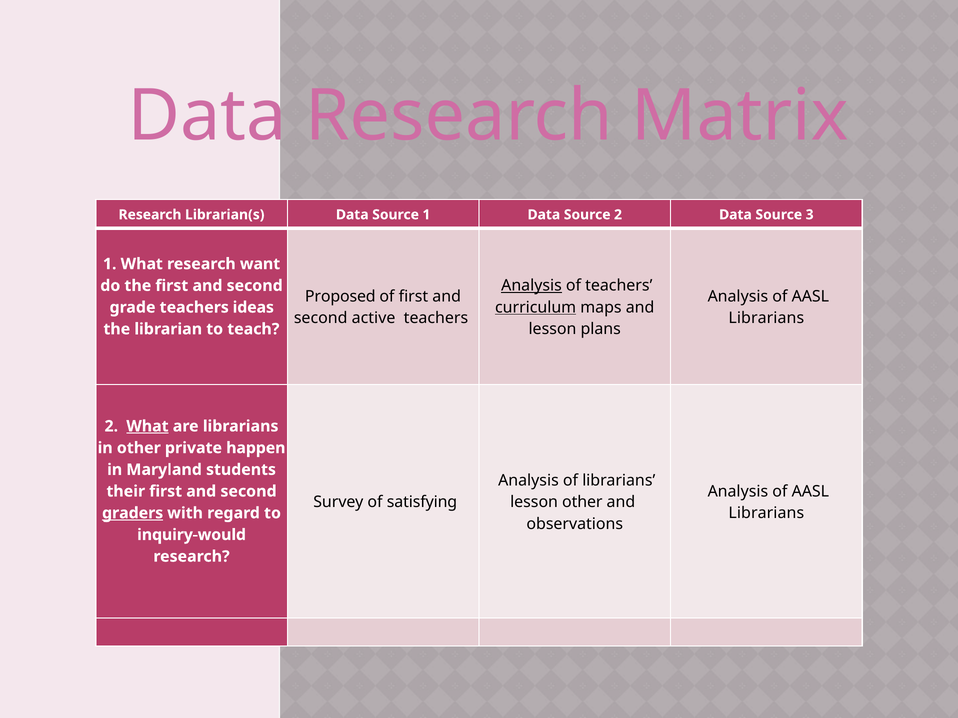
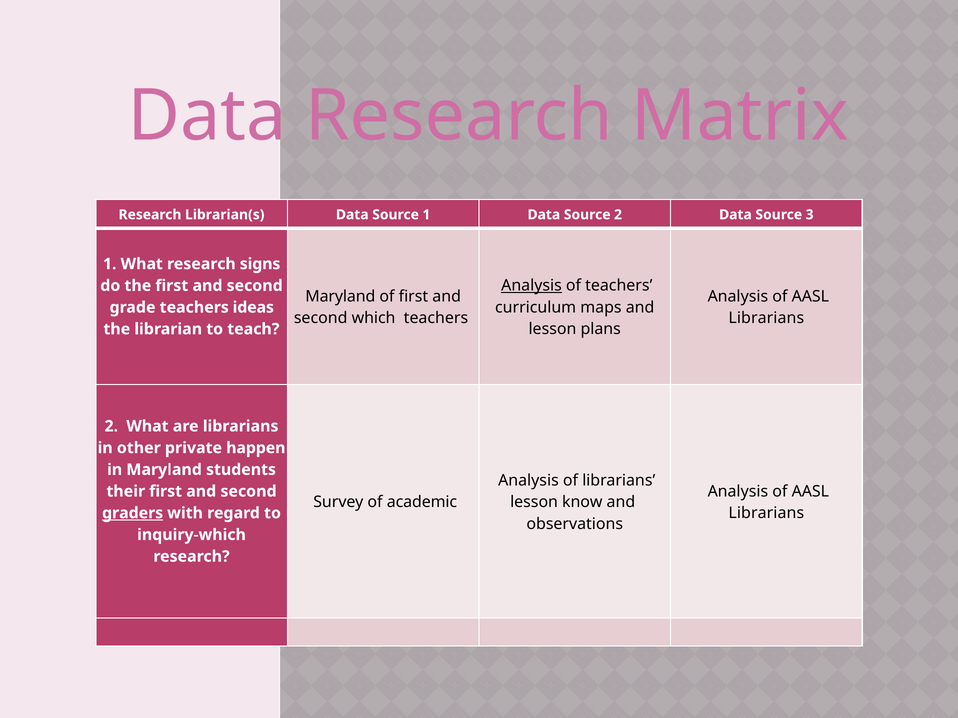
want: want -> signs (260, 264)
Proposed: Proposed -> Maryland (340, 297)
curriculum underline: present -> none (536, 308)
active: active -> which (374, 318)
What underline: present -> none (147, 427)
satisfying: satisfying -> academic (422, 503)
lesson other: other -> know (582, 503)
inquiry-would: inquiry-would -> inquiry-which (191, 535)
